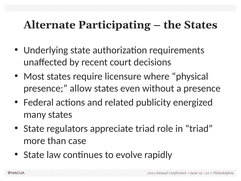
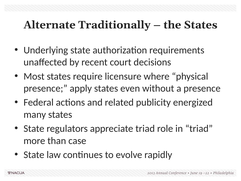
Participating: Participating -> Traditionally (114, 25)
allow: allow -> apply (81, 88)
